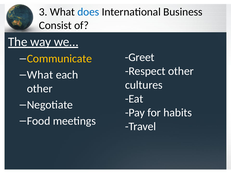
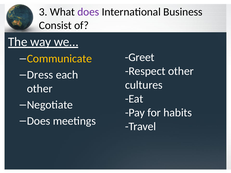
does colour: blue -> purple (88, 12)
What: What -> Dress (40, 75)
Food: Food -> Does (39, 121)
